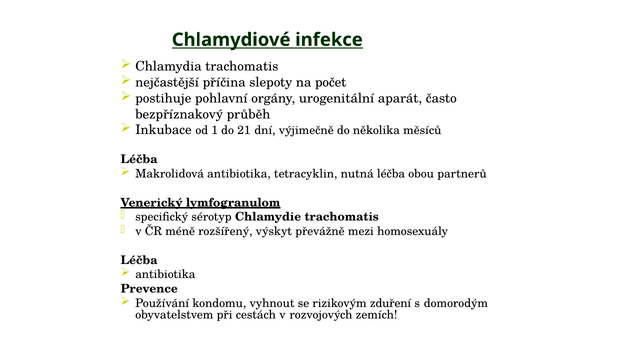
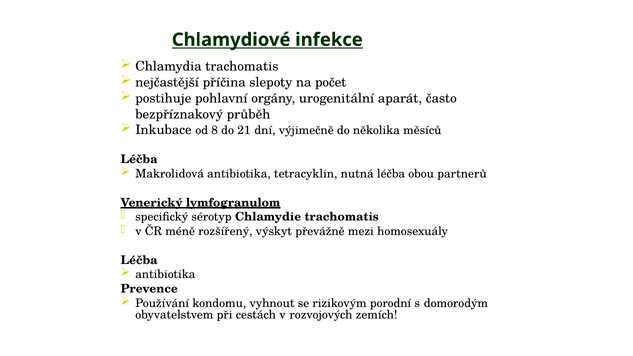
1: 1 -> 8 (215, 131)
zduření: zduření -> porodní (391, 303)
